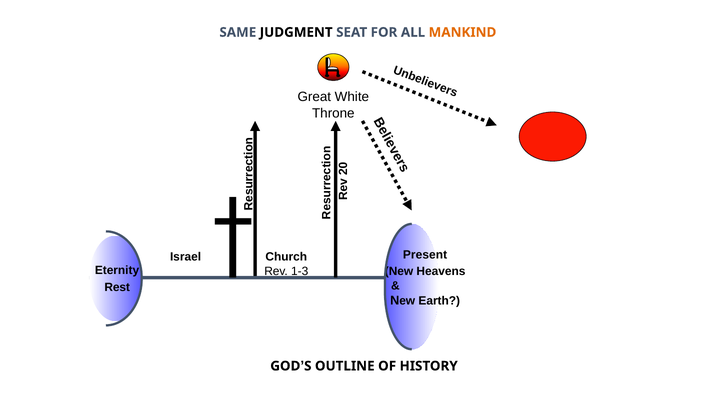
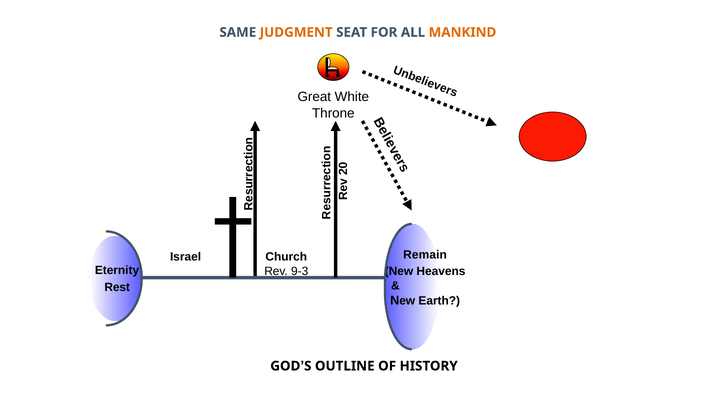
JUDGMENT colour: black -> orange (296, 32)
Present: Present -> Remain (425, 255)
1-3: 1-3 -> 9-3 (300, 271)
